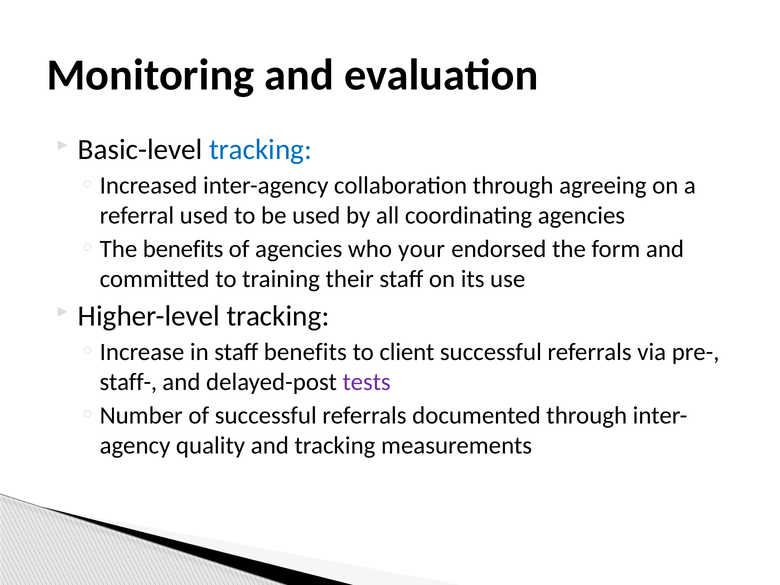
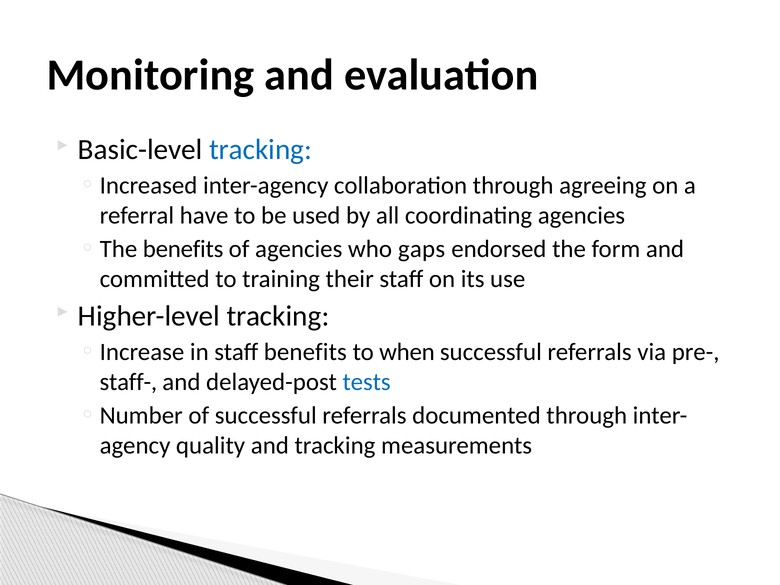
referral used: used -> have (204, 216)
your: your -> gaps (422, 249)
client: client -> when (407, 352)
tests colour: purple -> blue (367, 382)
